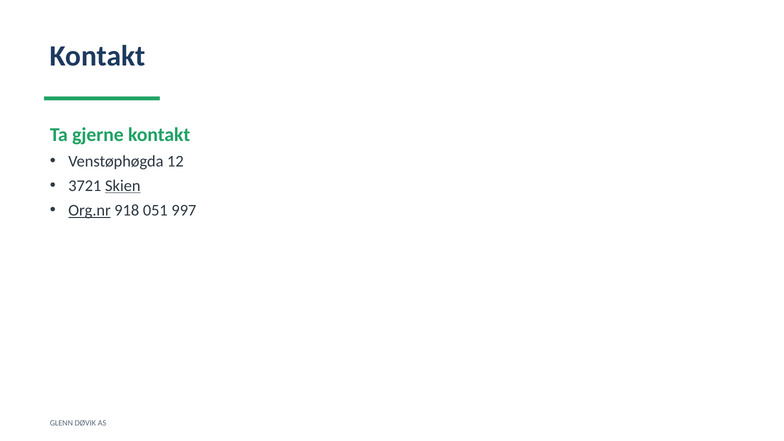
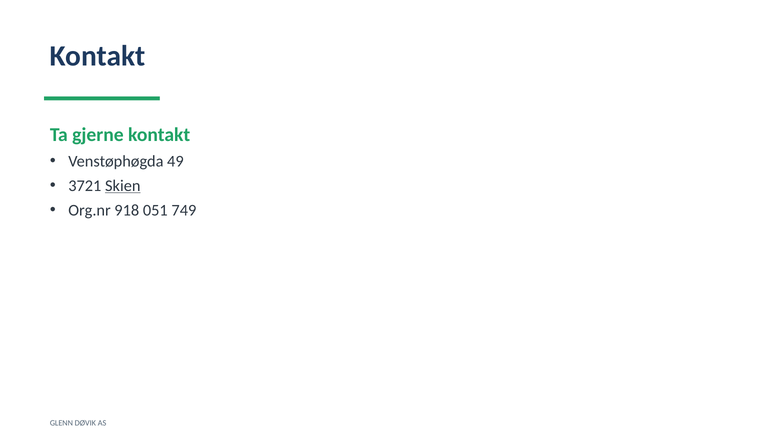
12: 12 -> 49 (175, 161)
Org.nr underline: present -> none (89, 210)
997: 997 -> 749 (184, 210)
